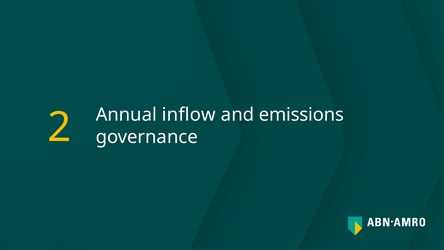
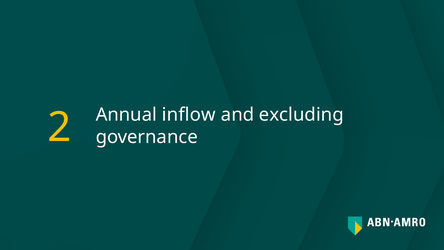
emissions: emissions -> excluding (301, 115)
